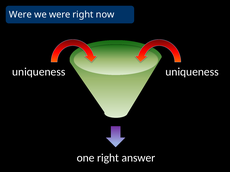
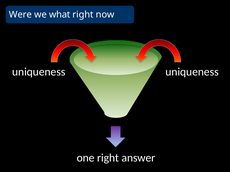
we were: were -> what (60, 15)
